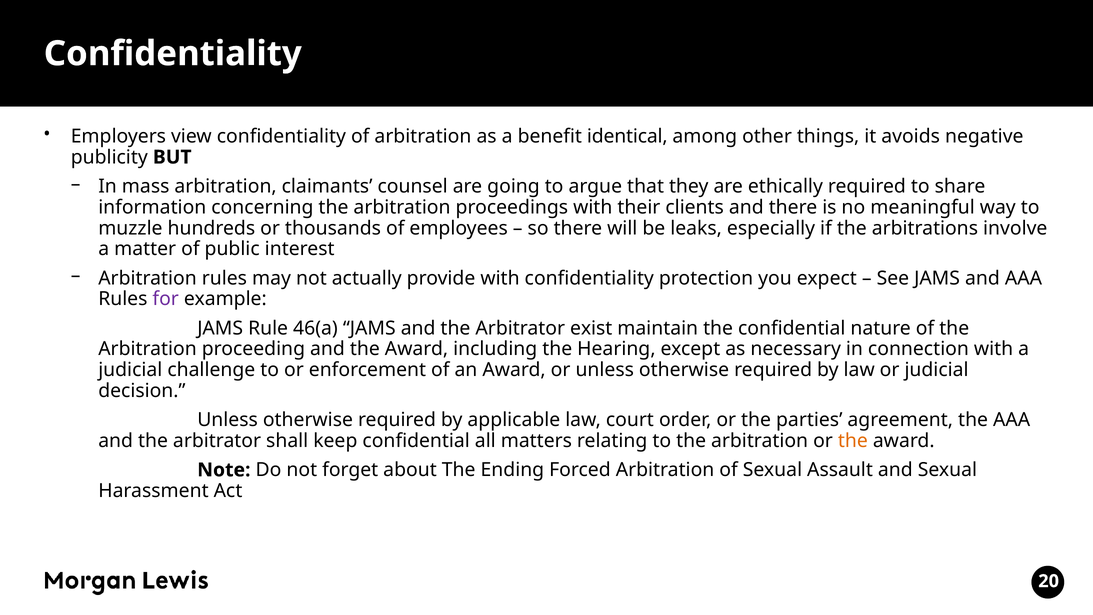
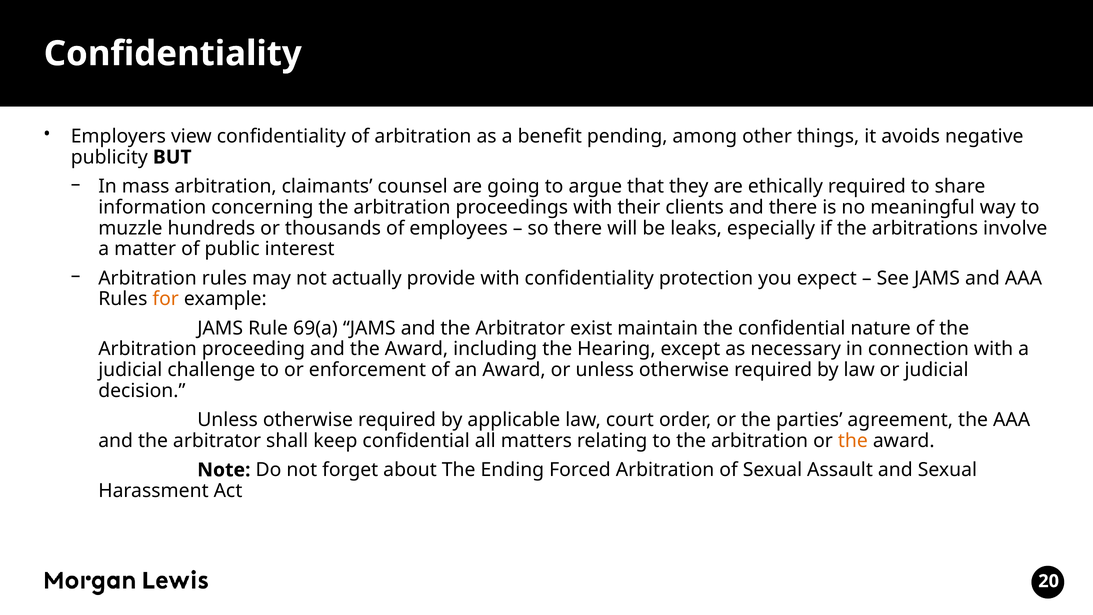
identical: identical -> pending (627, 136)
for colour: purple -> orange (166, 299)
46(a: 46(a -> 69(a (315, 328)
